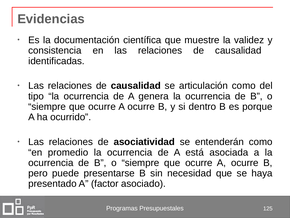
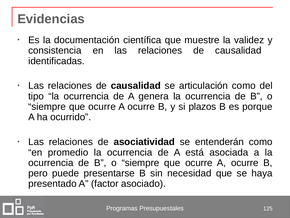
dentro: dentro -> plazos (202, 106)
